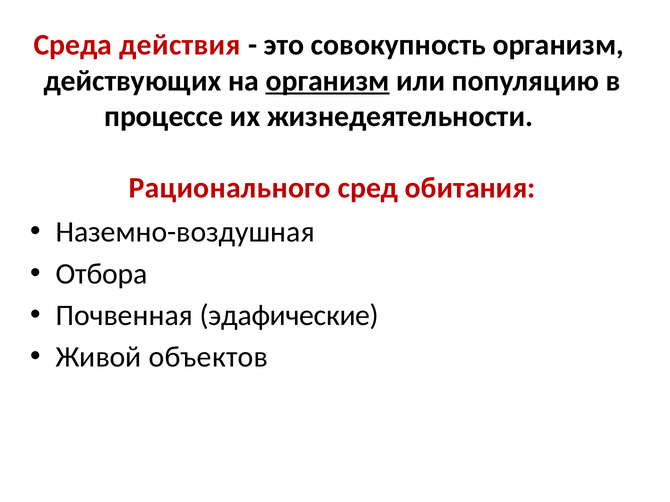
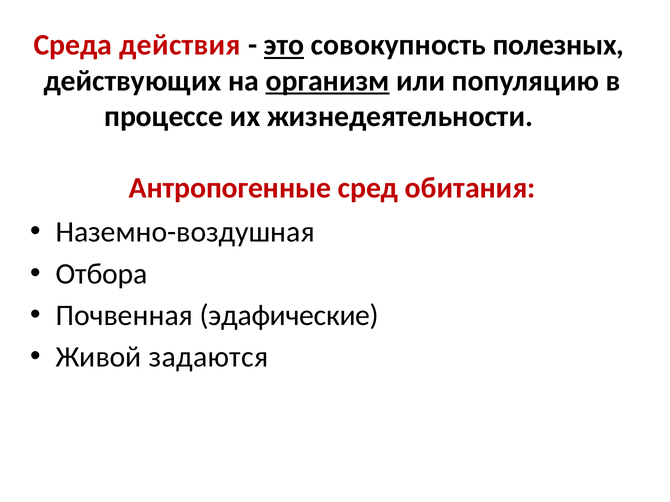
это underline: none -> present (284, 45)
совокупность организм: организм -> полезных (558, 45)
Рационального: Рационального -> Антропогенные (230, 188)
объектов: объектов -> задаются (208, 357)
